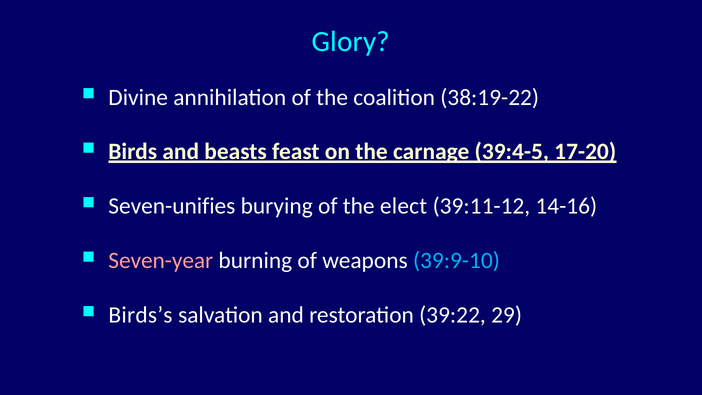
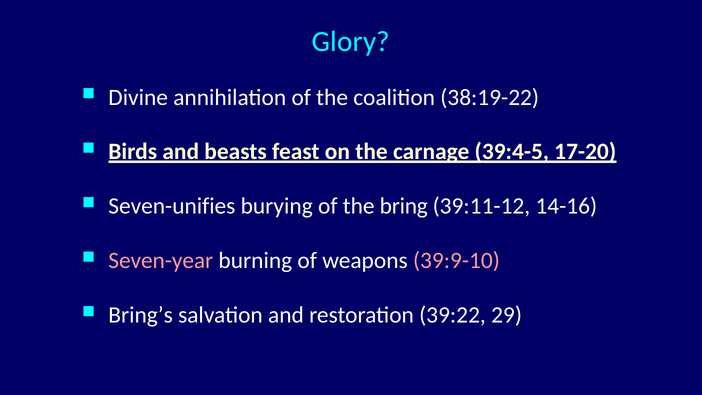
elect: elect -> bring (404, 206)
39:9-10 colour: light blue -> pink (456, 261)
Birds’s: Birds’s -> Bring’s (141, 315)
